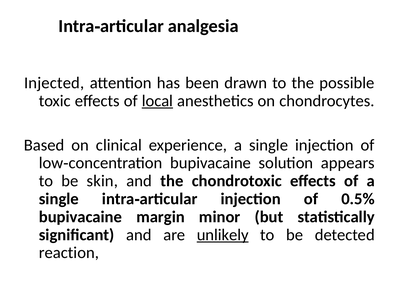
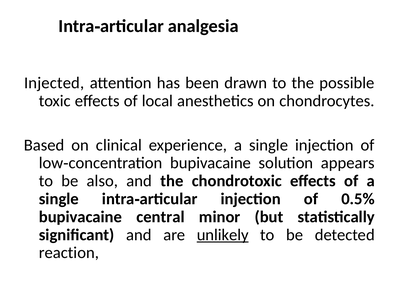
local underline: present -> none (157, 101)
skin: skin -> also (102, 181)
margin: margin -> central (160, 217)
